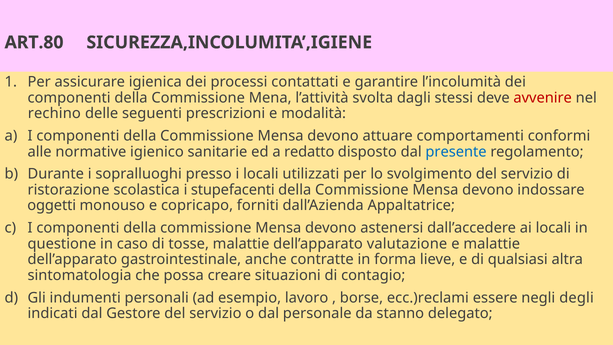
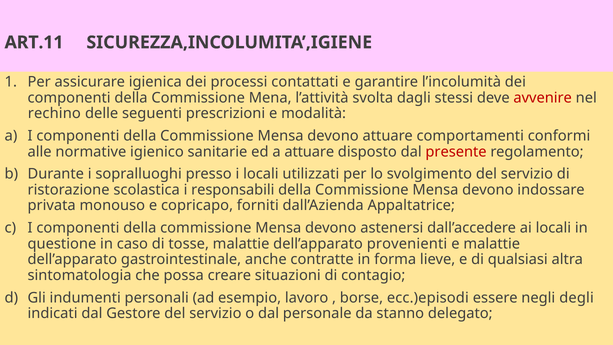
ART.80: ART.80 -> ART.11 (34, 42)
a redatto: redatto -> attuare (309, 152)
presente colour: blue -> red (456, 152)
stupefacenti: stupefacenti -> responsabili (233, 190)
oggetti: oggetti -> privata (52, 206)
valutazione: valutazione -> provenienti (407, 244)
ecc.)reclami: ecc.)reclami -> ecc.)episodi (428, 298)
